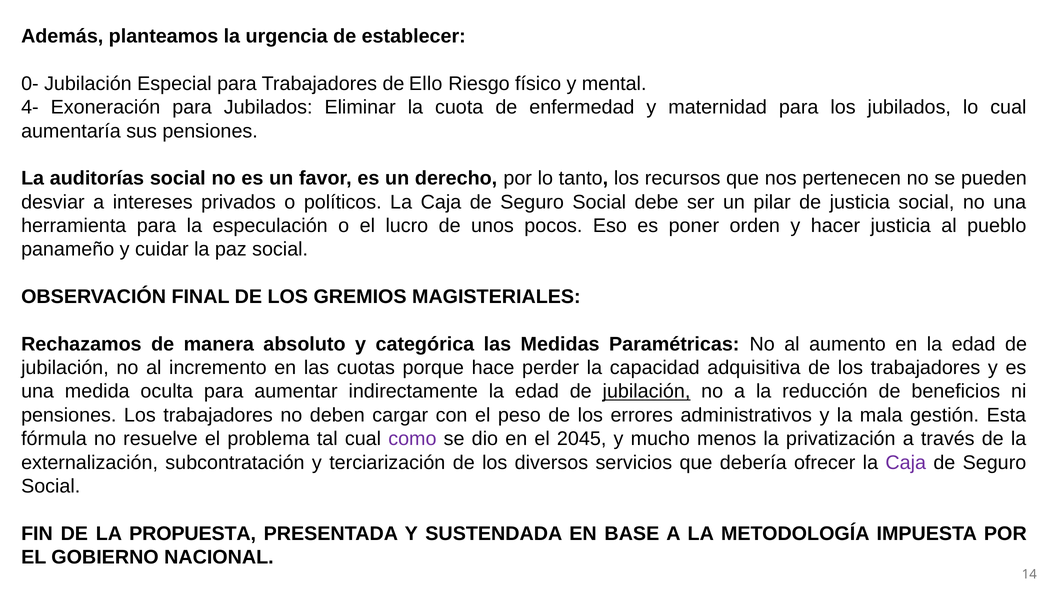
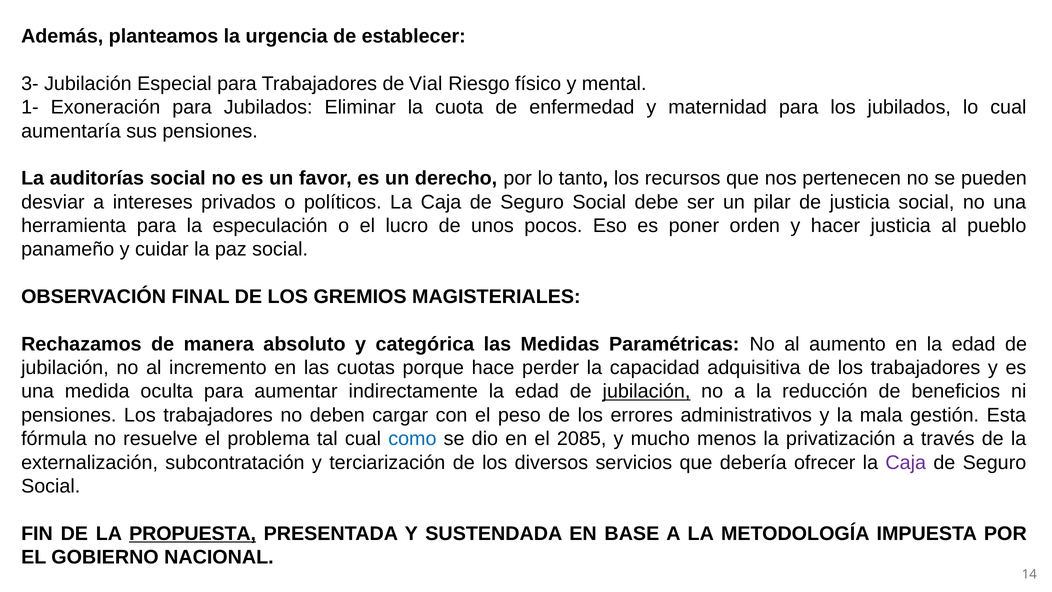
0-: 0- -> 3- (30, 84)
Ello: Ello -> Vial (426, 84)
4-: 4- -> 1- (30, 107)
como colour: purple -> blue (412, 439)
2045: 2045 -> 2085 (582, 439)
PROPUESTA underline: none -> present (193, 533)
